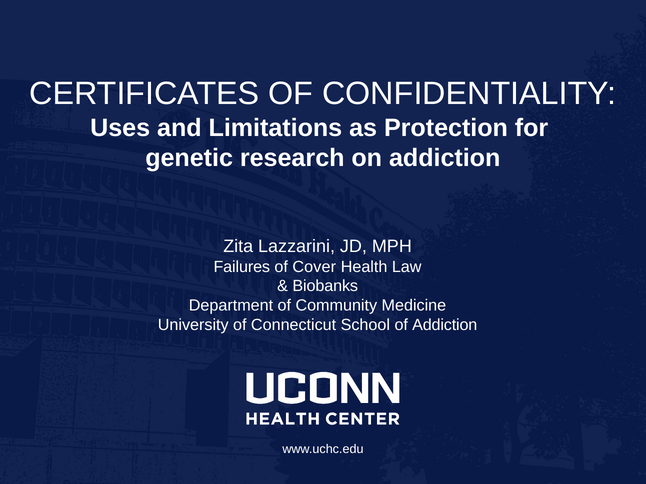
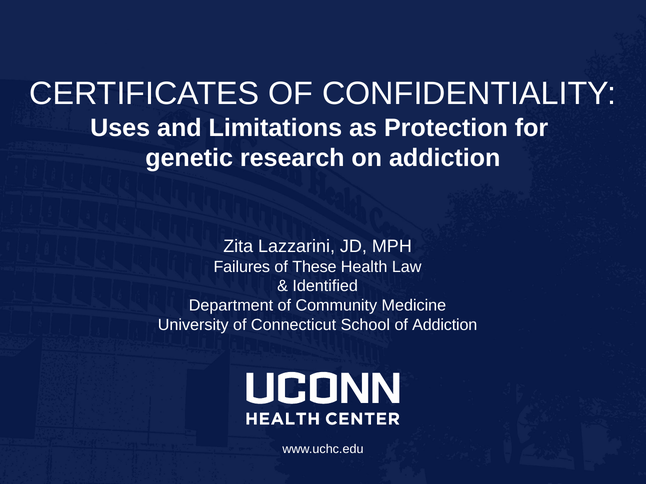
Cover: Cover -> These (314, 267)
Biobanks: Biobanks -> Identified (325, 286)
